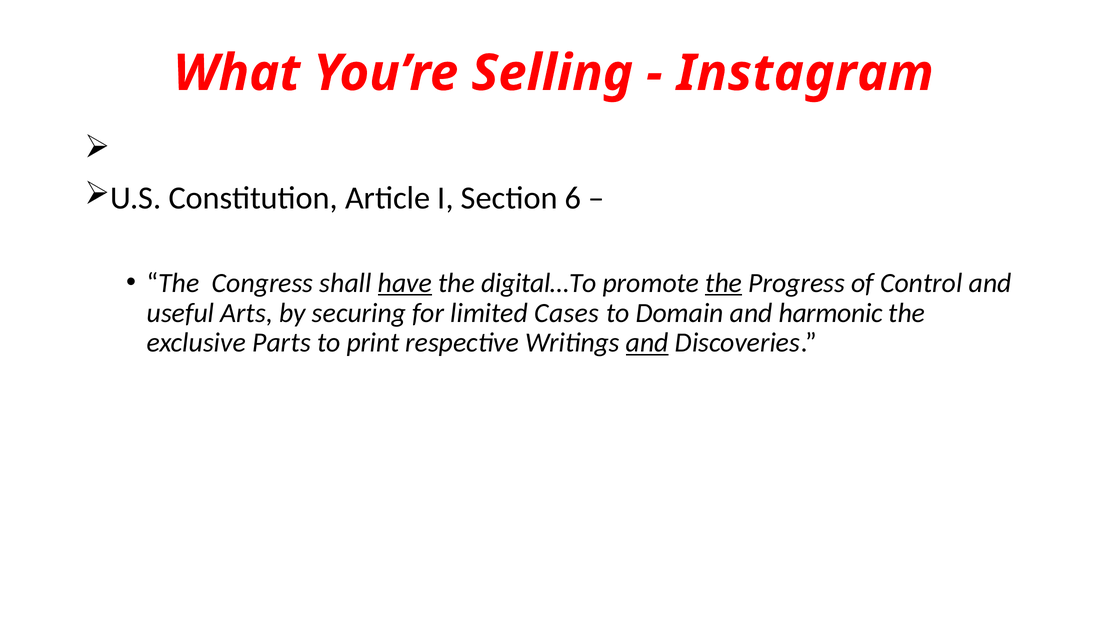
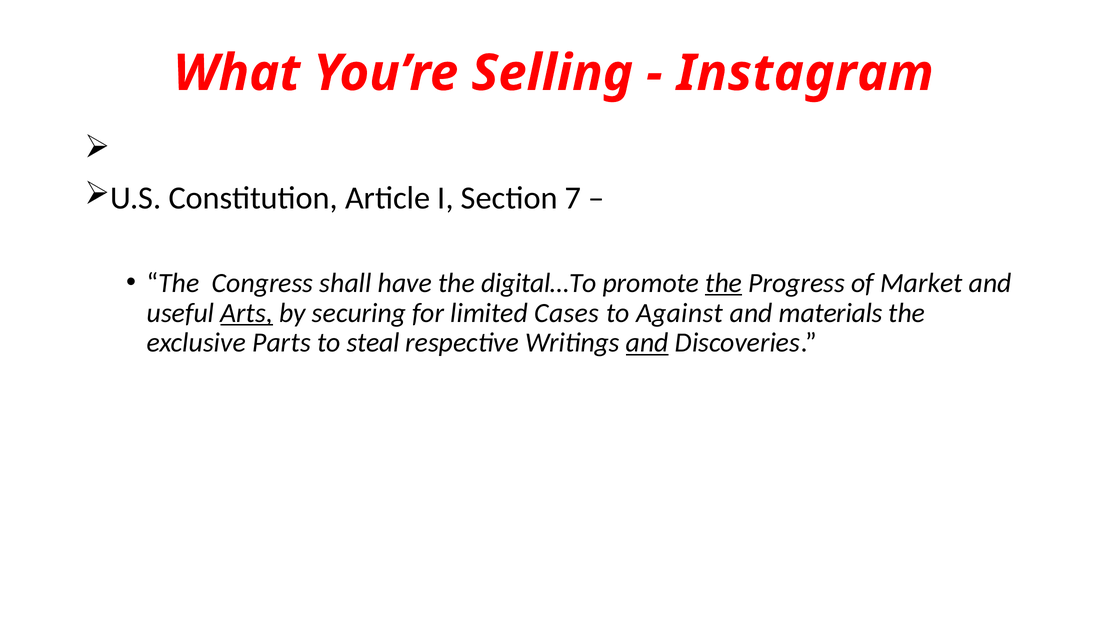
6: 6 -> 7 (573, 198)
have underline: present -> none (405, 283)
Control: Control -> Market (921, 283)
Arts underline: none -> present (247, 313)
Domain: Domain -> Against (680, 313)
harmonic: harmonic -> materials (831, 313)
print: print -> steal (373, 343)
